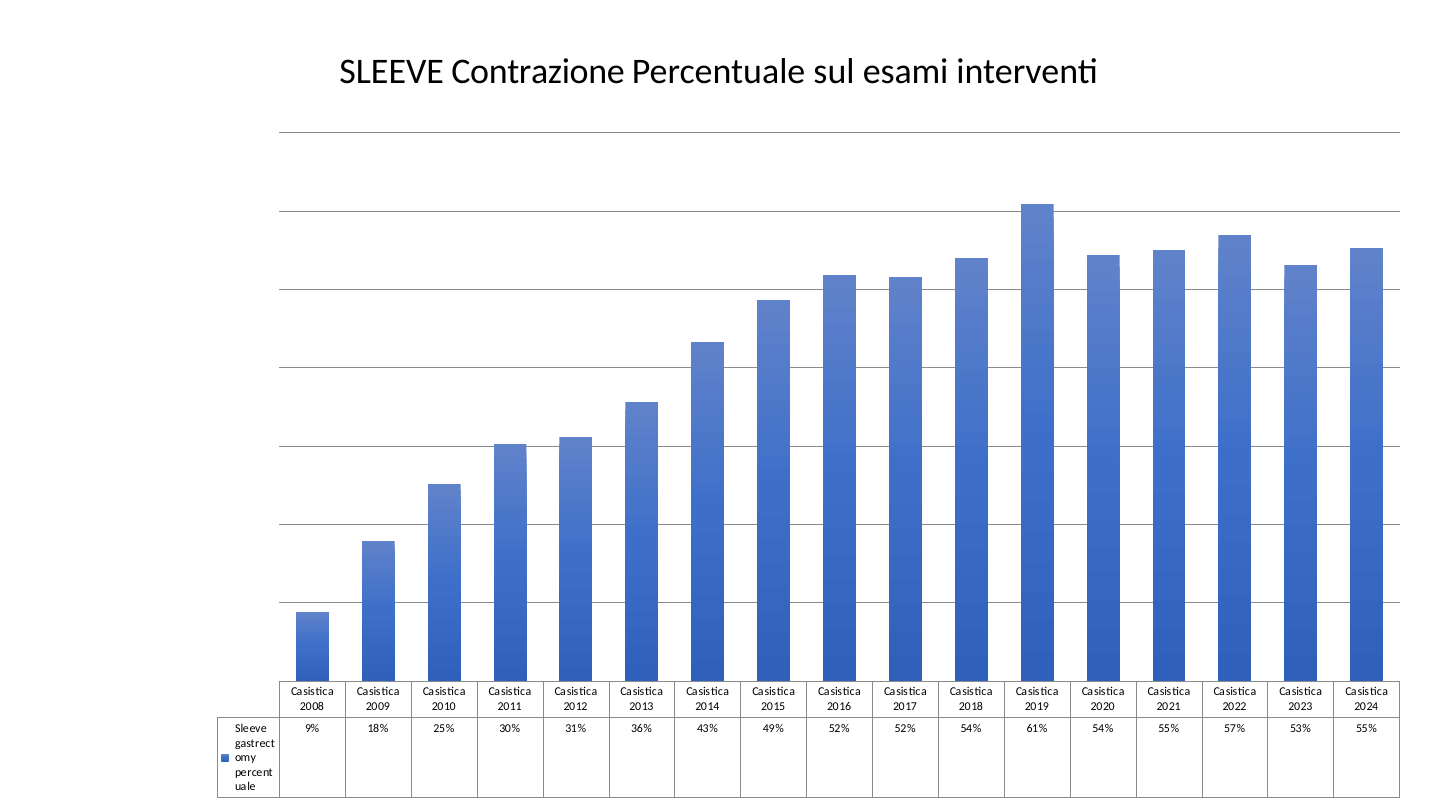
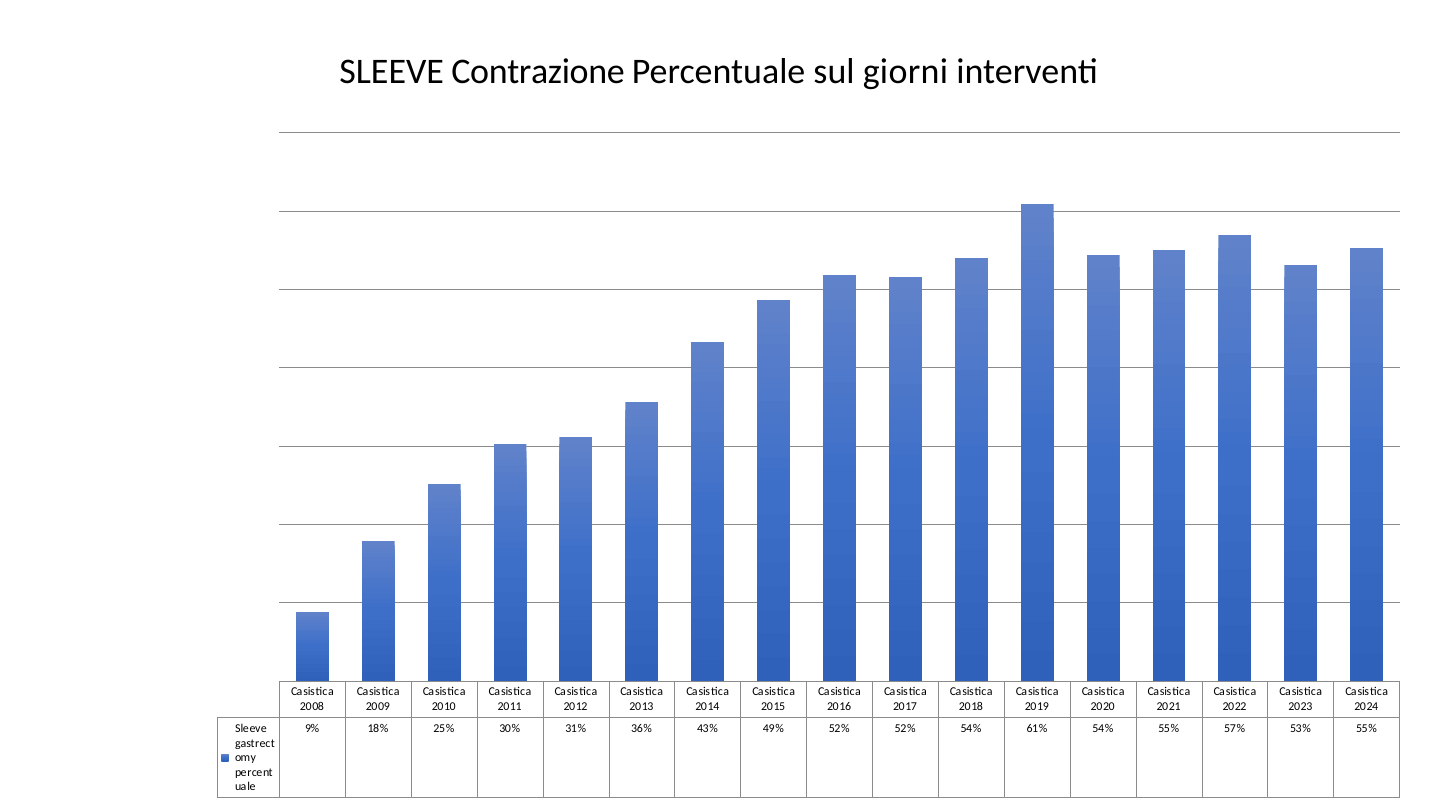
esami: esami -> giorni (905, 71)
